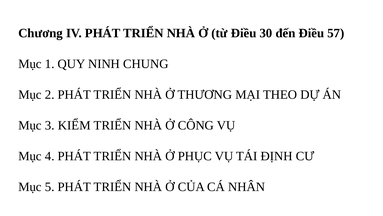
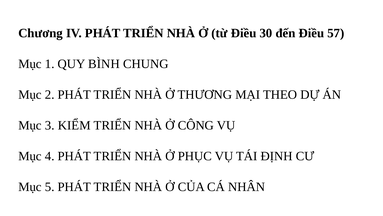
NINH: NINH -> BÌNH (104, 64)
